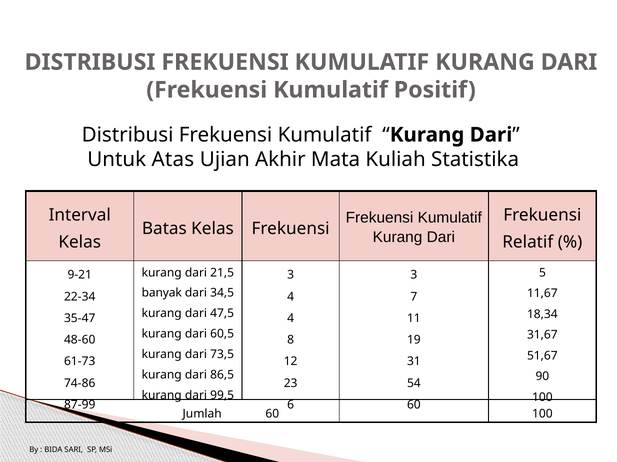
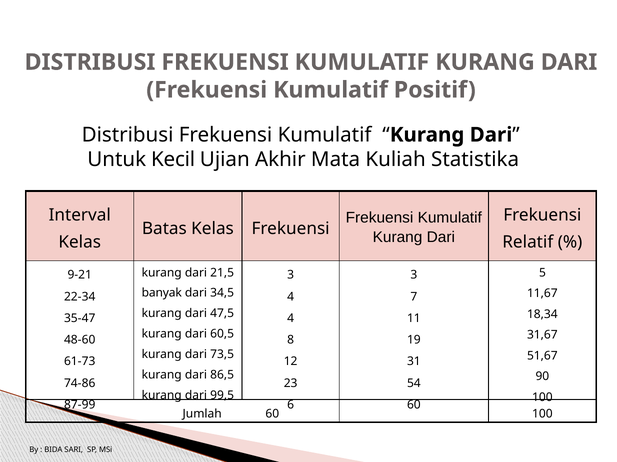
Atas: Atas -> Kecil (173, 160)
